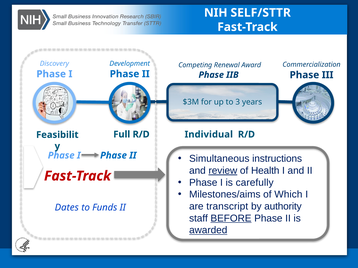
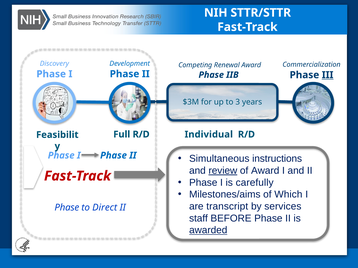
SELF/STTR: SELF/STTR -> STTR/STTR (261, 13)
III underline: none -> present (328, 75)
of Health: Health -> Award (265, 171)
authority: authority -> services (283, 207)
Dates: Dates -> Phase (67, 208)
Funds: Funds -> Direct (105, 208)
BEFORE underline: present -> none (231, 219)
